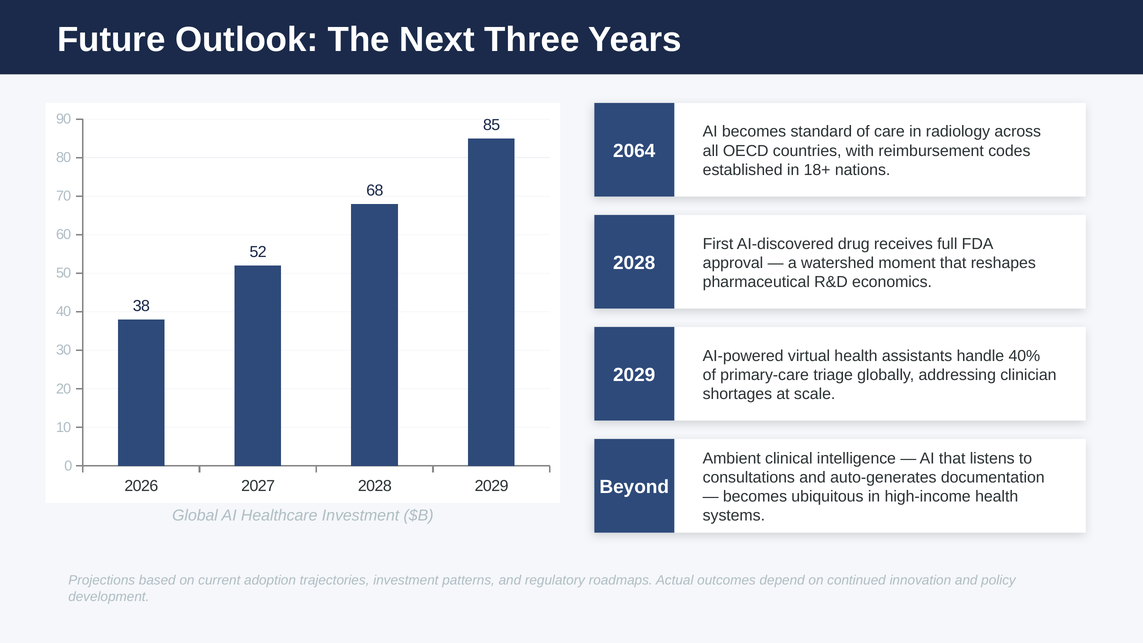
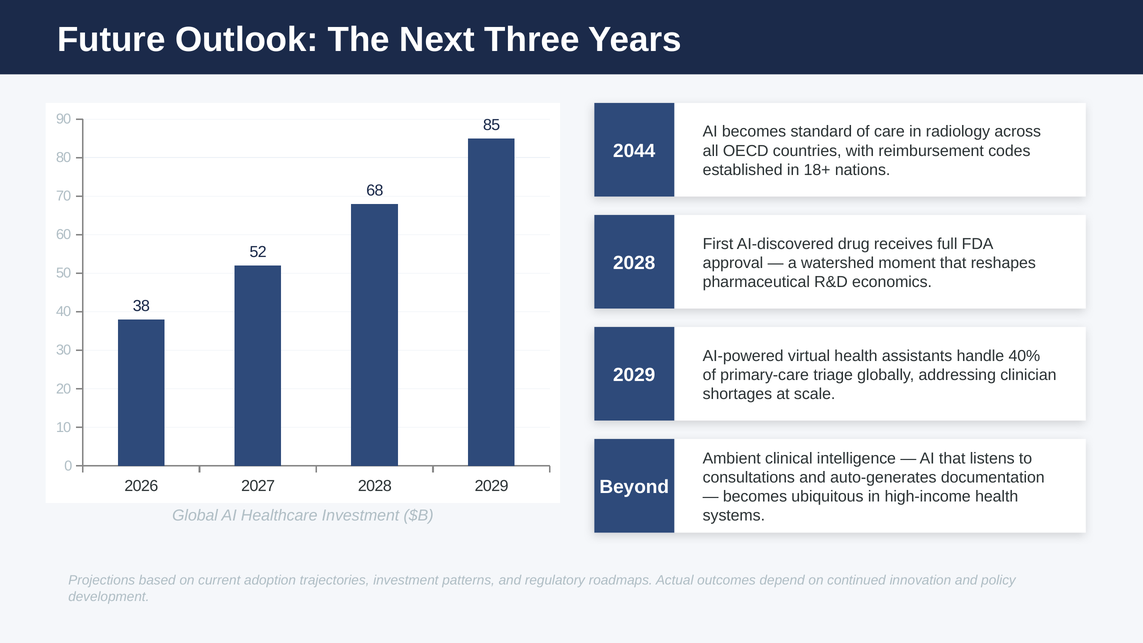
2064: 2064 -> 2044 (634, 151)
